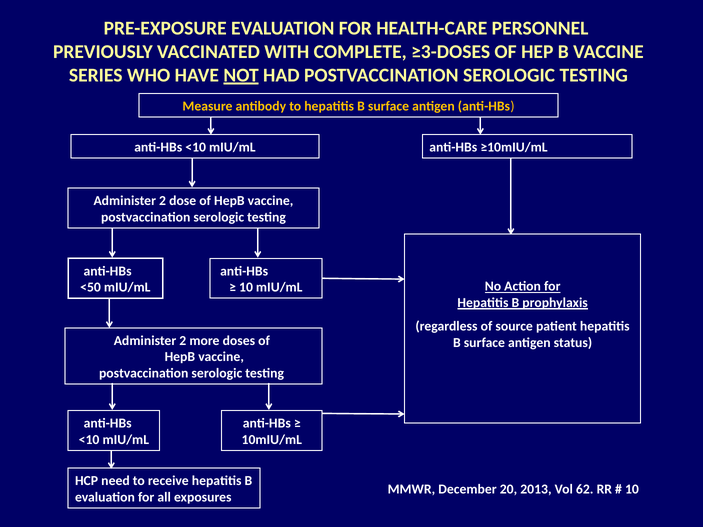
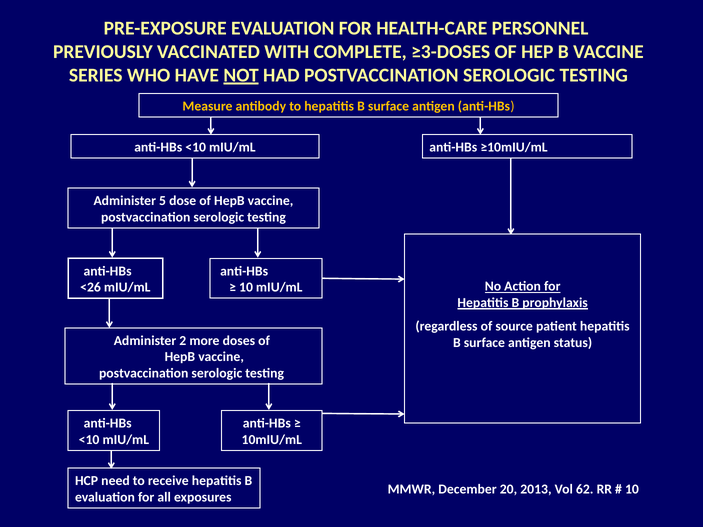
2: 2 -> 5 (163, 201)
<50: <50 -> <26 (91, 288)
